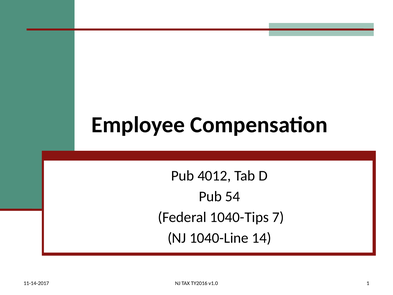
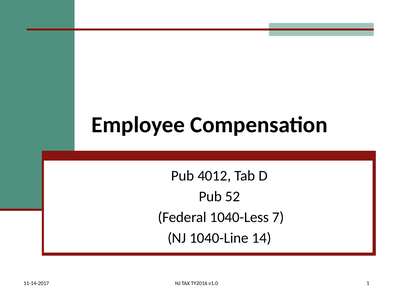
54: 54 -> 52 (233, 196)
1040-Tips: 1040-Tips -> 1040-Less (239, 217)
